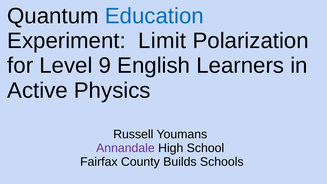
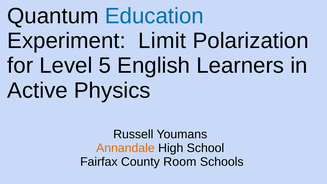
9: 9 -> 5 (105, 66)
Annandale colour: purple -> orange (125, 148)
Builds: Builds -> Room (180, 162)
